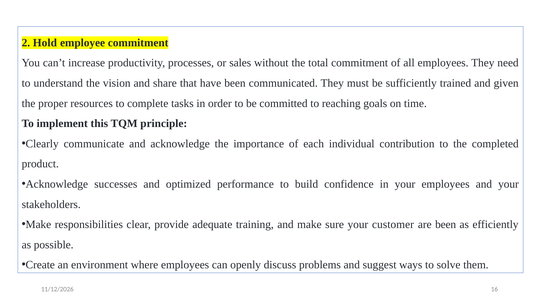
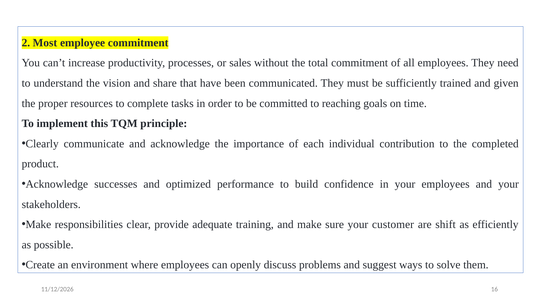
Hold: Hold -> Most (45, 43)
are been: been -> shift (446, 225)
